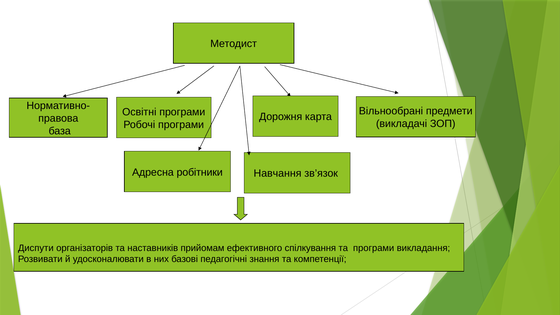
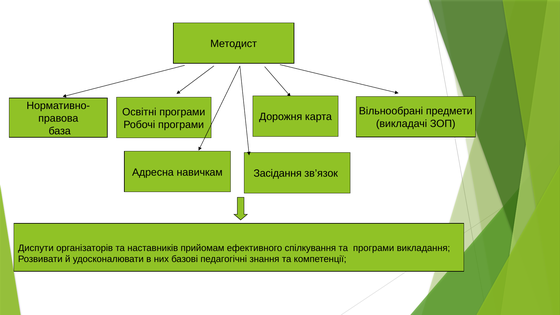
робітники: робітники -> навичкам (200, 172)
Навчання: Навчання -> Засідання (278, 173)
